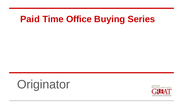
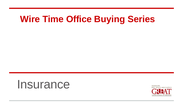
Paid: Paid -> Wire (30, 19)
Originator: Originator -> Insurance (44, 84)
